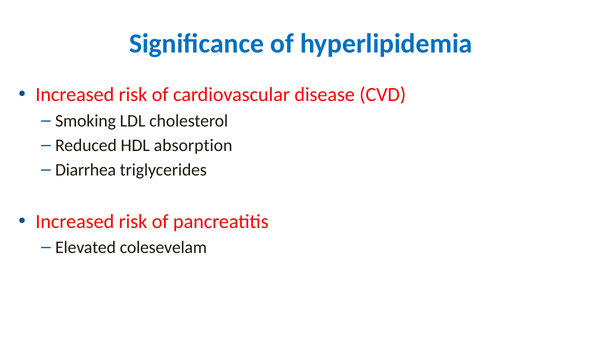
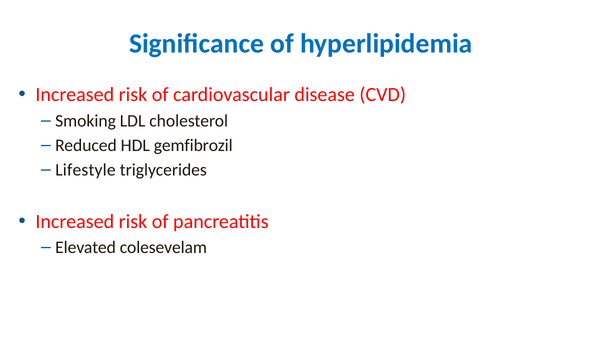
absorption: absorption -> gemfibrozil (193, 145)
Diarrhea: Diarrhea -> Lifestyle (85, 170)
